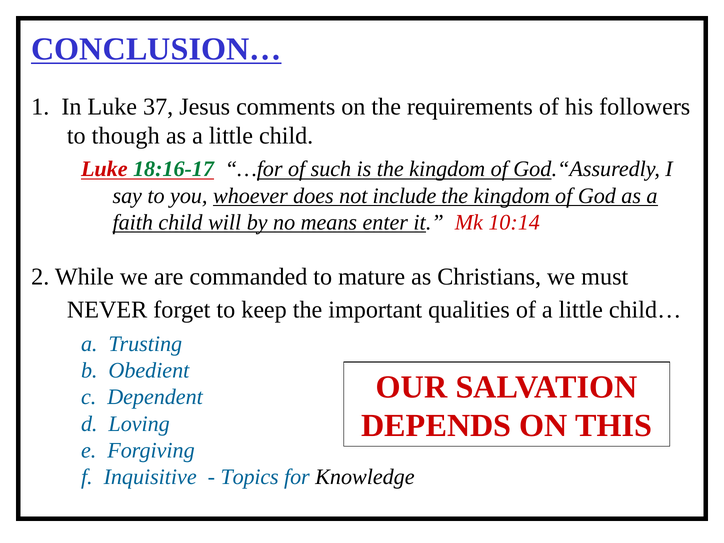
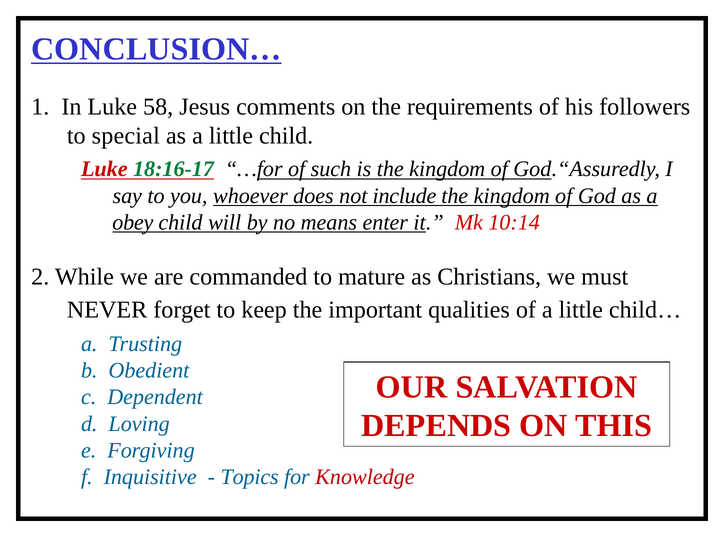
37: 37 -> 58 (158, 107)
though: though -> special (126, 136)
faith: faith -> obey (133, 222)
Knowledge colour: black -> red (365, 477)
